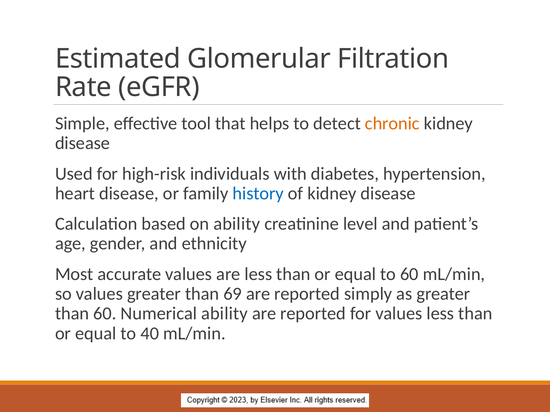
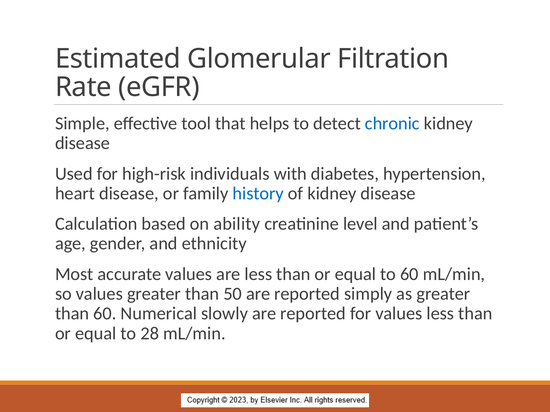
chronic colour: orange -> blue (392, 124)
69: 69 -> 50 (233, 294)
Numerical ability: ability -> slowly (225, 314)
40: 40 -> 28 (150, 334)
